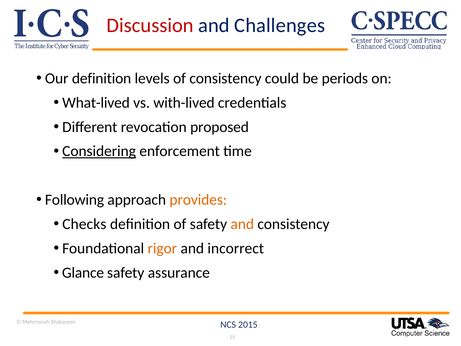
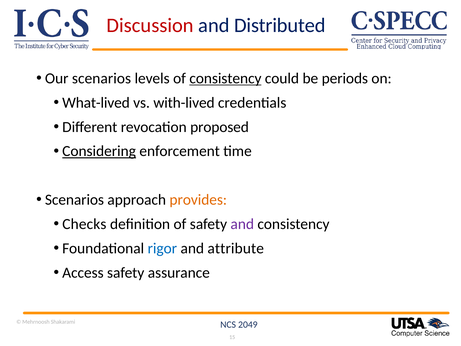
Challenges: Challenges -> Distributed (280, 25)
Our definition: definition -> scenarios (102, 78)
consistency underline: none -> present (225, 78)
Following: Following -> Scenarios (74, 200)
and colour: orange -> purple (242, 224)
rigor colour: orange -> blue (162, 248)
incorrect: incorrect -> attribute (236, 248)
Glance: Glance -> Access (83, 272)
2015: 2015 -> 2049 (248, 324)
